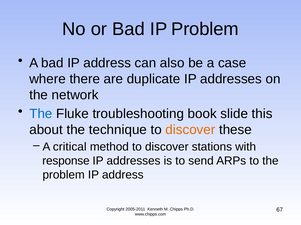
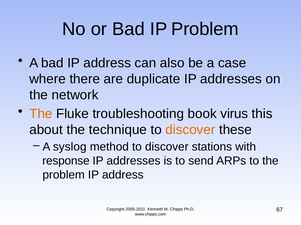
The colour: blue -> orange (41, 114)
slide: slide -> virus (234, 114)
critical: critical -> syslog (70, 147)
